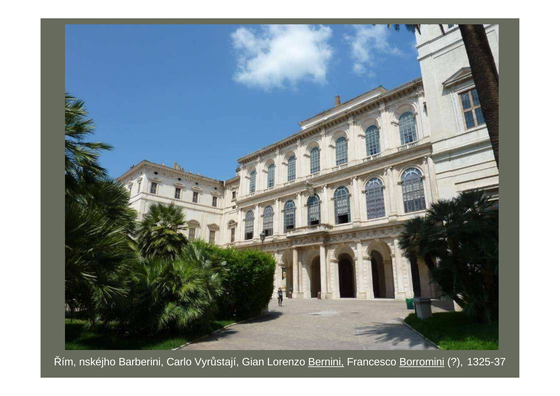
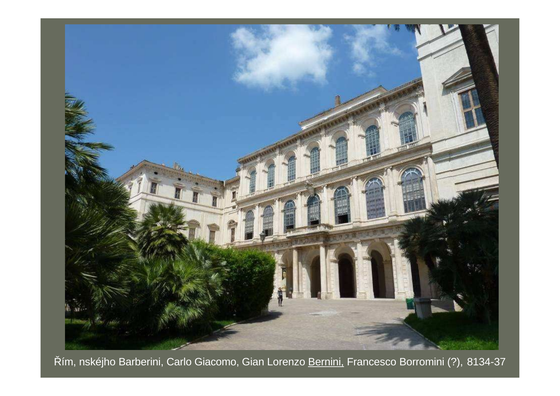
Vyrůstají: Vyrůstají -> Giacomo (217, 362)
Borromini underline: present -> none (422, 362)
1325-37: 1325-37 -> 8134-37 (486, 362)
